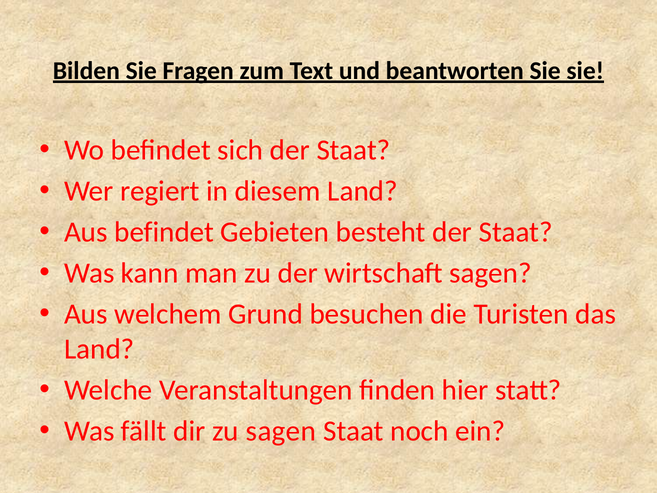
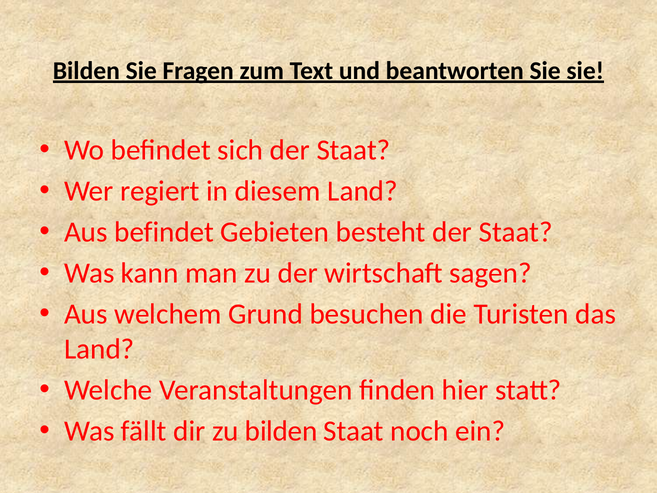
zu sagen: sagen -> bilden (281, 431)
